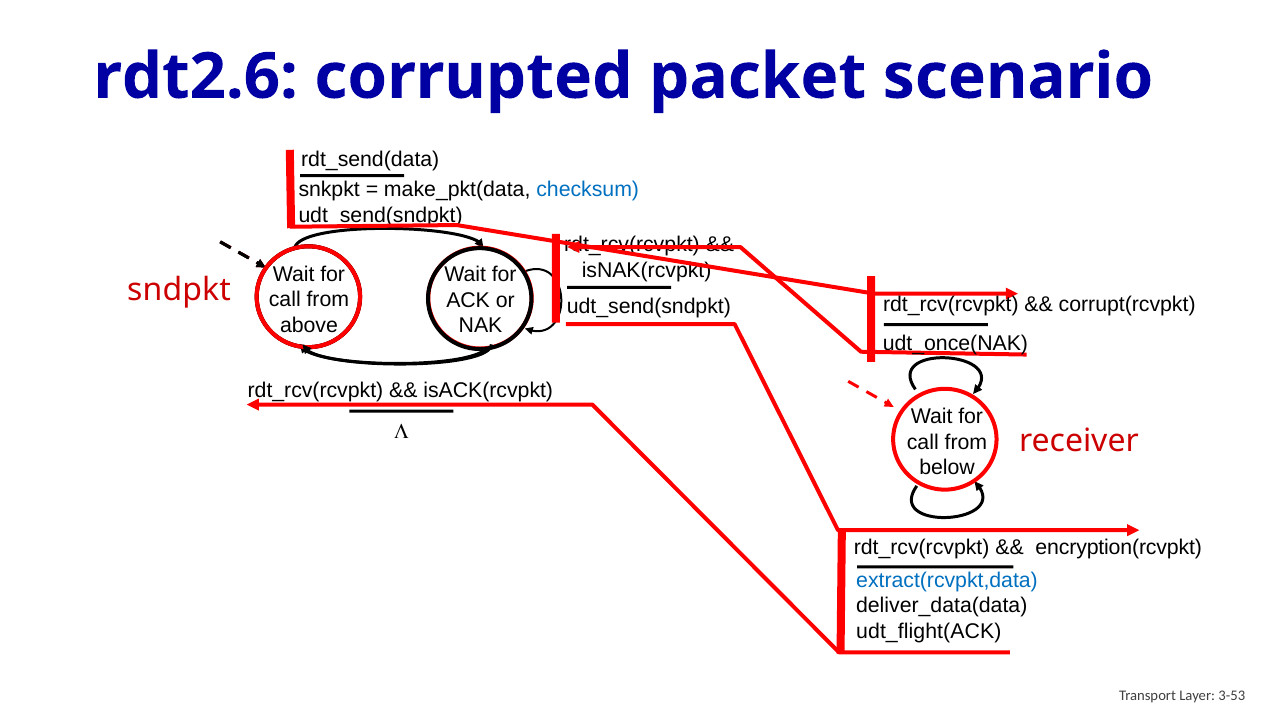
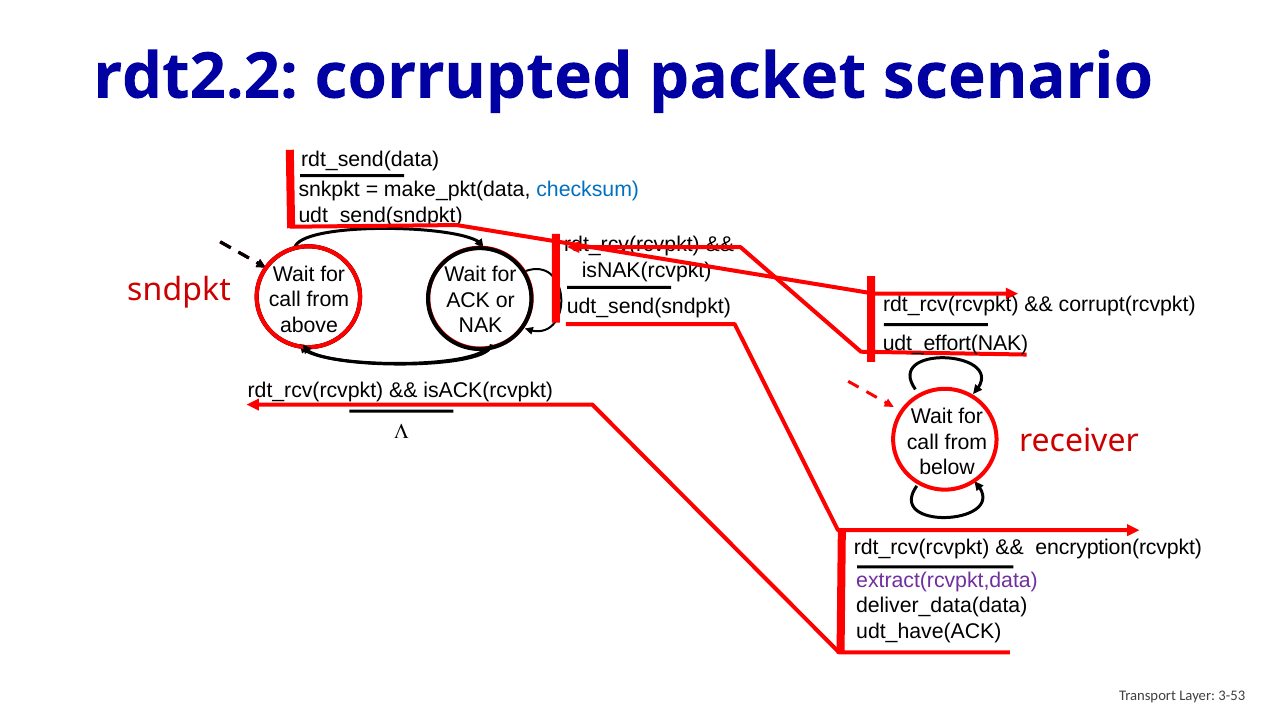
rdt2.6: rdt2.6 -> rdt2.2 (196, 77)
udt_once(NAK: udt_once(NAK -> udt_effort(NAK (955, 344)
extract(rcvpkt,data colour: blue -> purple (947, 580)
udt_flight(ACK: udt_flight(ACK -> udt_have(ACK (929, 632)
